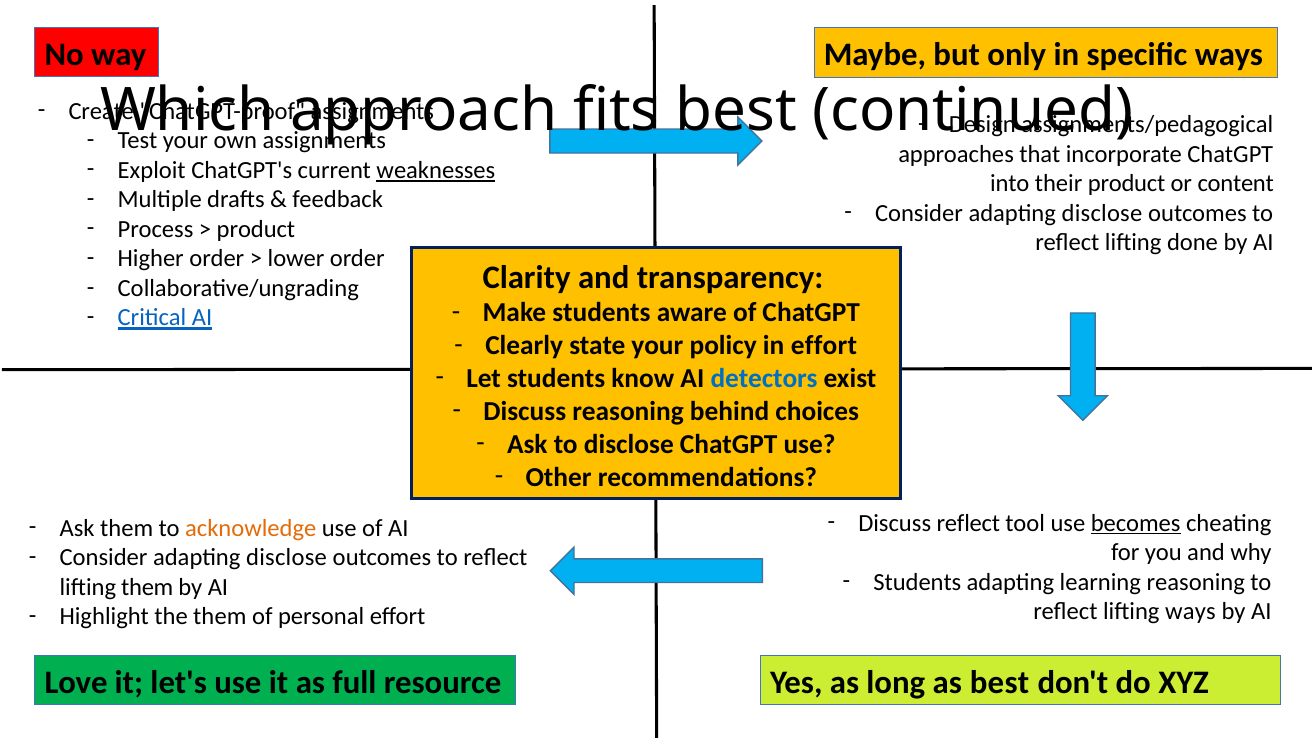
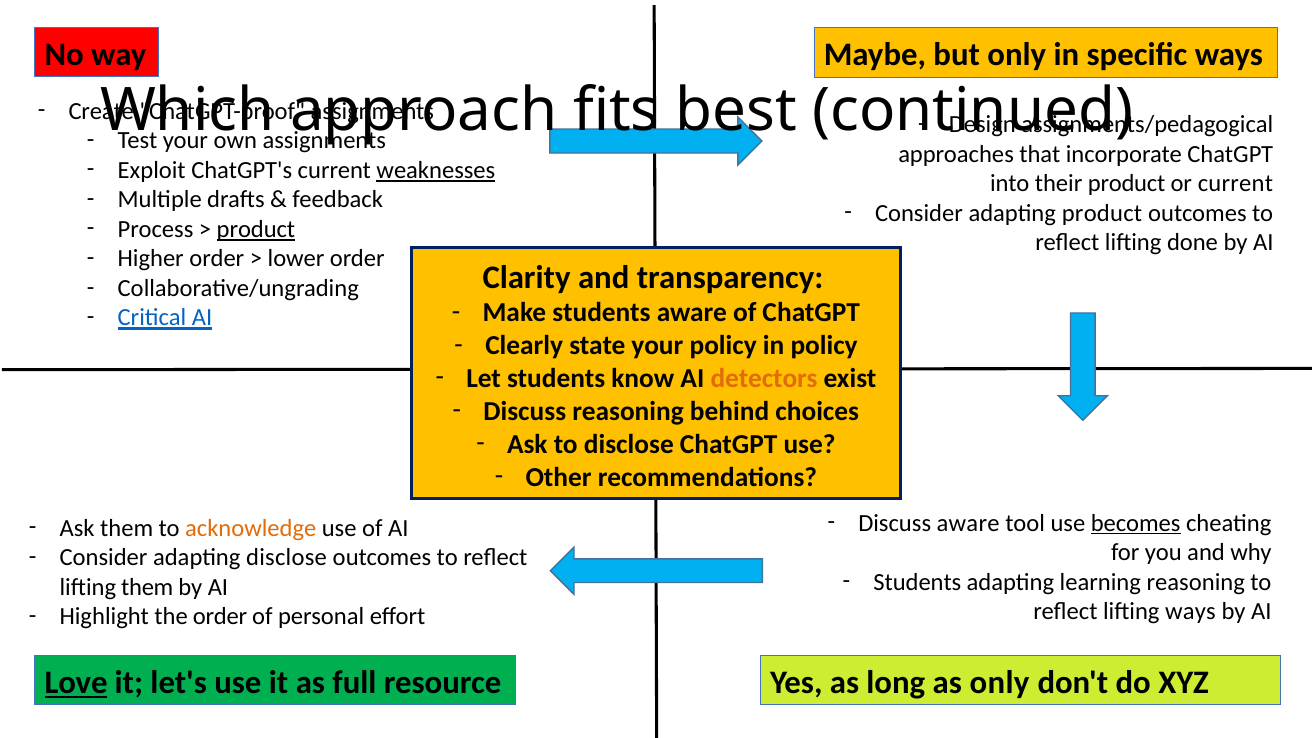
or content: content -> current (1235, 183)
disclose: disclose -> product (1102, 213)
product underline: none -> present (256, 229)
in effort: effort -> policy (824, 346)
detectors colour: blue -> orange (764, 379)
Discuss reflect: reflect -> aware (968, 523)
the them: them -> order (220, 617)
as best: best -> only (1000, 682)
Love underline: none -> present (76, 683)
